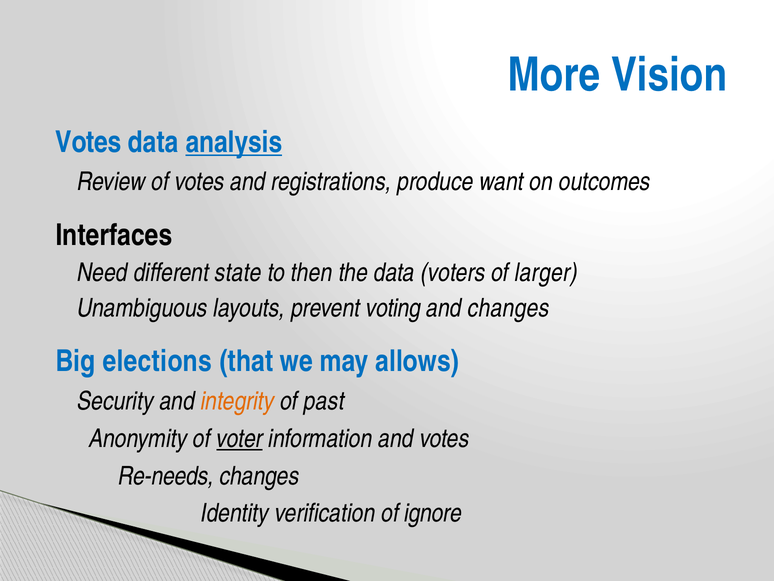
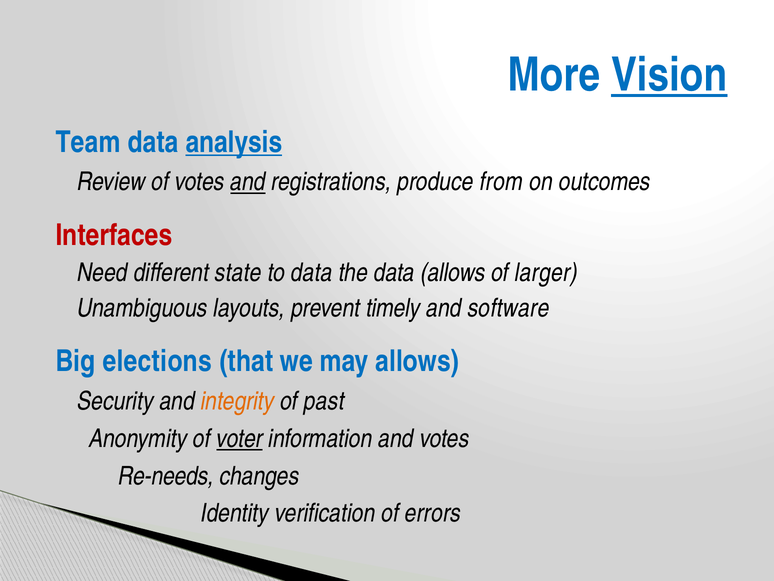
Vision underline: none -> present (669, 75)
Votes: Votes -> Team (88, 142)
and underline: none -> present (248, 182)
want: want -> from (501, 182)
Interfaces colour: black -> red (114, 235)
to then: then -> data (312, 273)
data voters: voters -> allows (453, 273)
voting: voting -> timely (393, 308)
and changes: changes -> software (509, 308)
ignore: ignore -> errors (433, 513)
